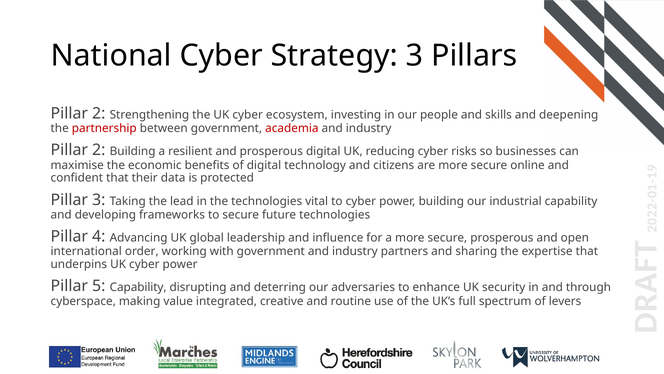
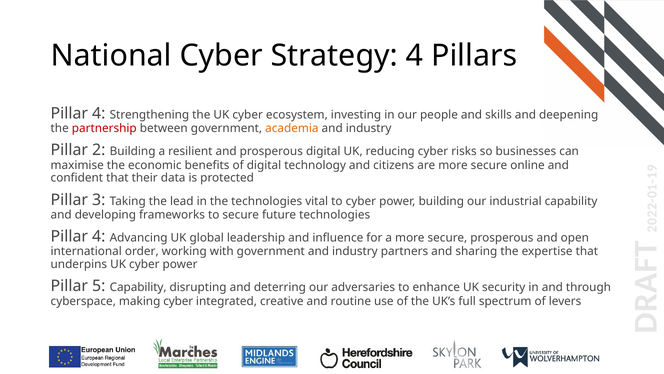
Strategy 3: 3 -> 4 (415, 56)
2: 2 -> 4 (99, 113)
academia colour: red -> orange (292, 128)
making value: value -> cyber (178, 301)
